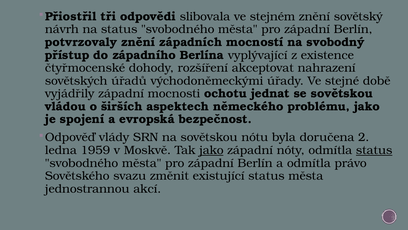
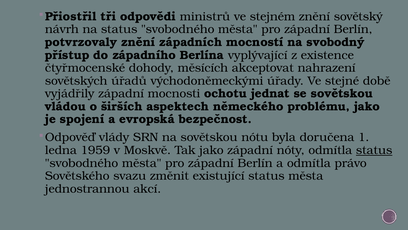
slibovala: slibovala -> ministrů (205, 16)
rozšíření: rozšíření -> měsících (203, 68)
2: 2 -> 1 (364, 137)
jako underline: present -> none (211, 150)
